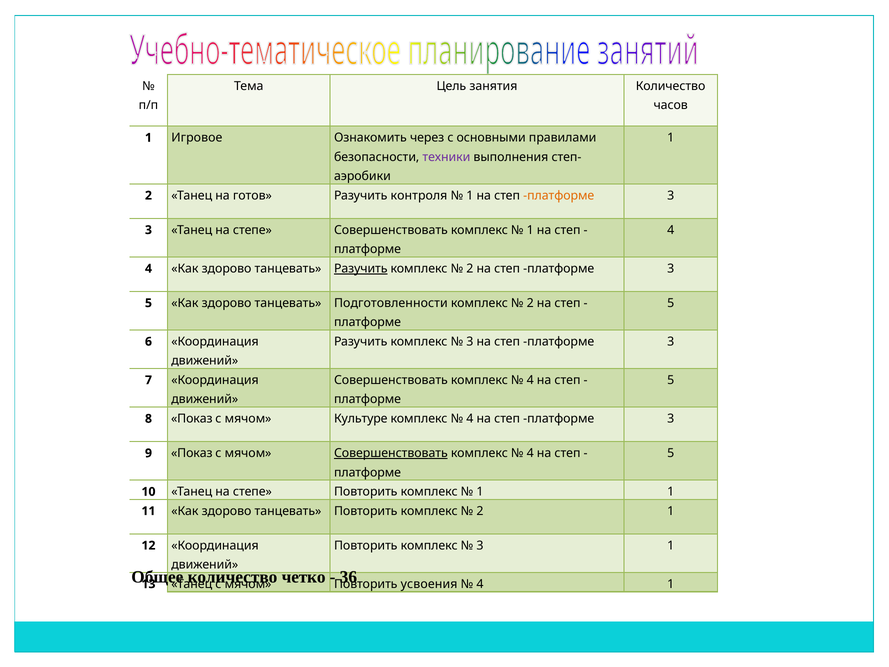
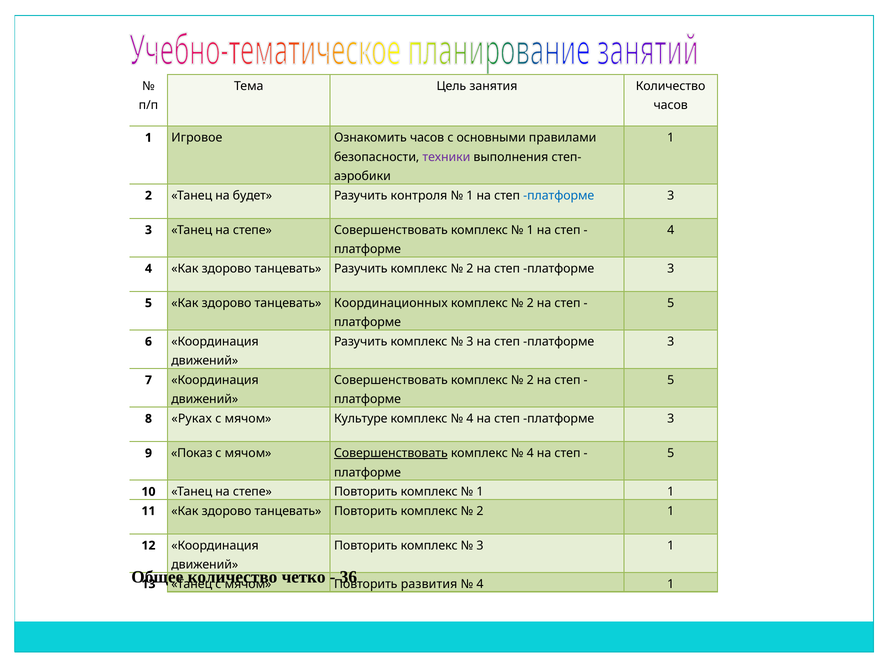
Ознакомить через: через -> часов (427, 138)
готов: готов -> будет (252, 195)
платформе colour: orange -> blue (559, 195)
Разучить underline: present -> none (361, 268)
Подготовленности: Подготовленности -> Координационных (391, 303)
4: 4 -> 2 (530, 380)
8 Показ: Показ -> Руках (192, 419)
усвоения: усвоения -> развития (429, 584)
